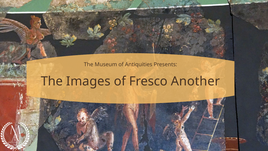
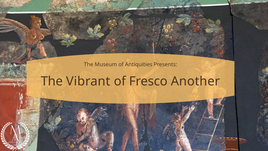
Images: Images -> Vibrant (88, 81)
